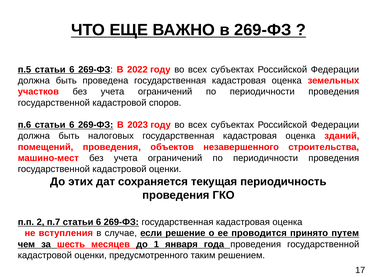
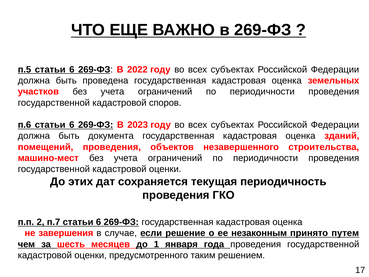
налоговых: налоговых -> документа (111, 136)
вступления: вступления -> завершения (66, 233)
проводится: проводится -> незаконным (259, 233)
